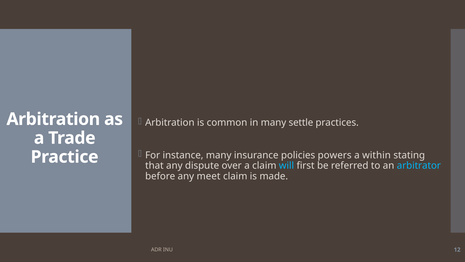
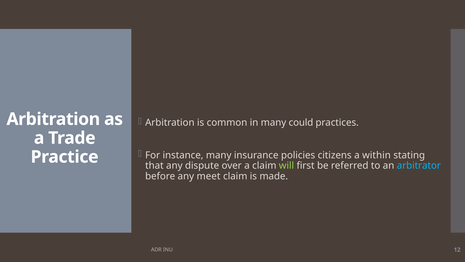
settle: settle -> could (301, 122)
powers: powers -> citizens (335, 155)
will colour: light blue -> light green (286, 165)
